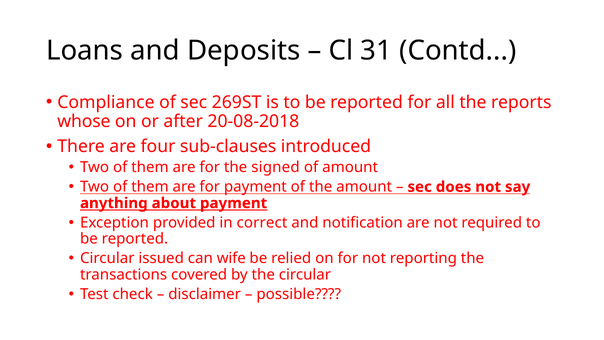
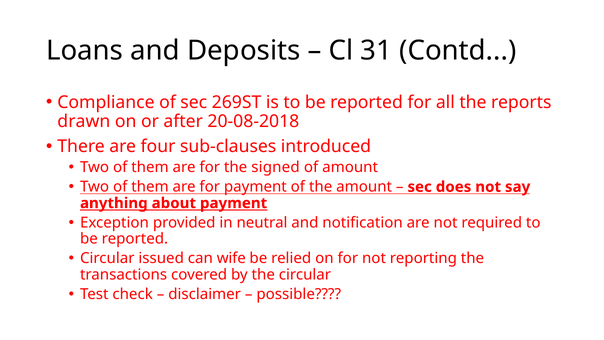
whose: whose -> drawn (84, 121)
correct: correct -> neutral (262, 222)
